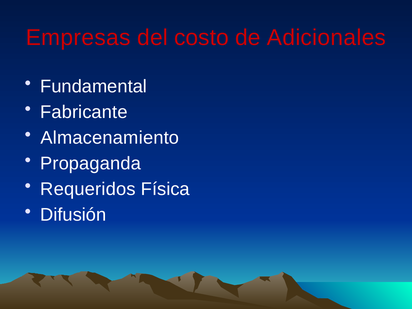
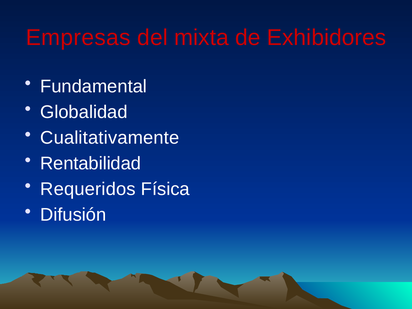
costo: costo -> mixta (201, 38)
Adicionales: Adicionales -> Exhibidores (327, 38)
Fabricante: Fabricante -> Globalidad (84, 112)
Almacenamiento: Almacenamiento -> Cualitativamente (110, 138)
Propaganda: Propaganda -> Rentabilidad (91, 163)
